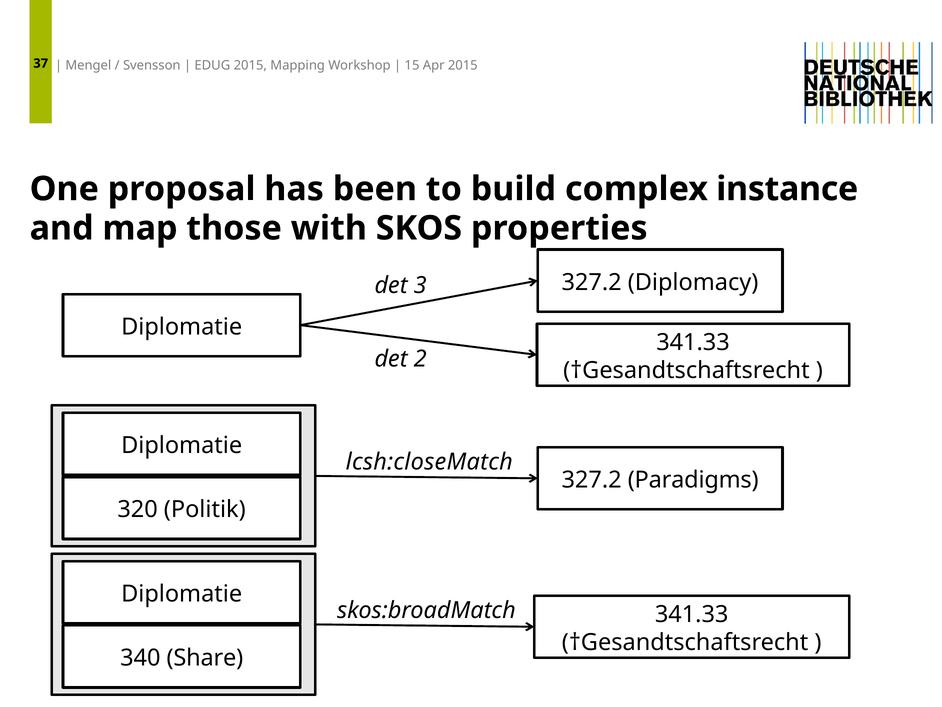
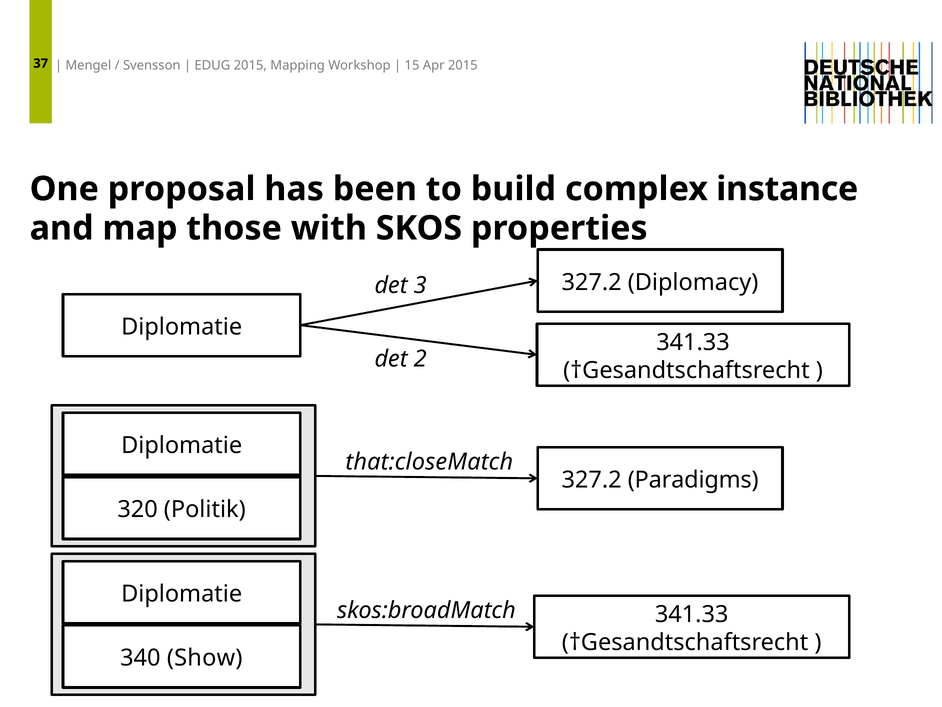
lcsh:closeMatch: lcsh:closeMatch -> that:closeMatch (429, 462)
Share: Share -> Show (205, 658)
